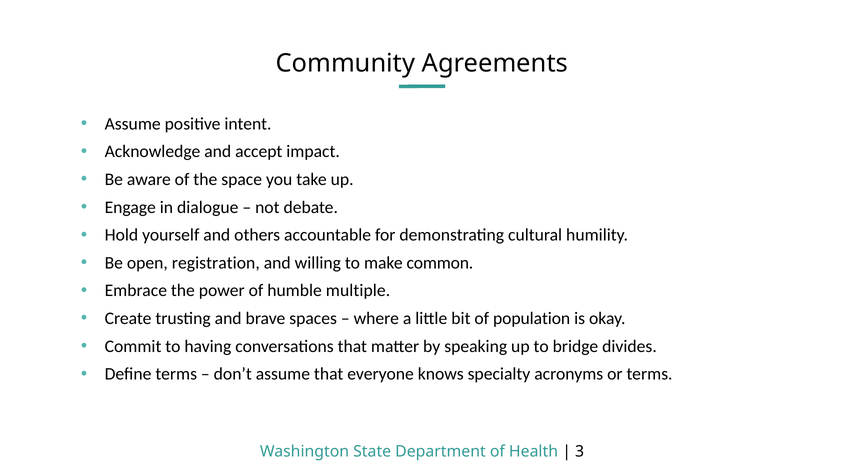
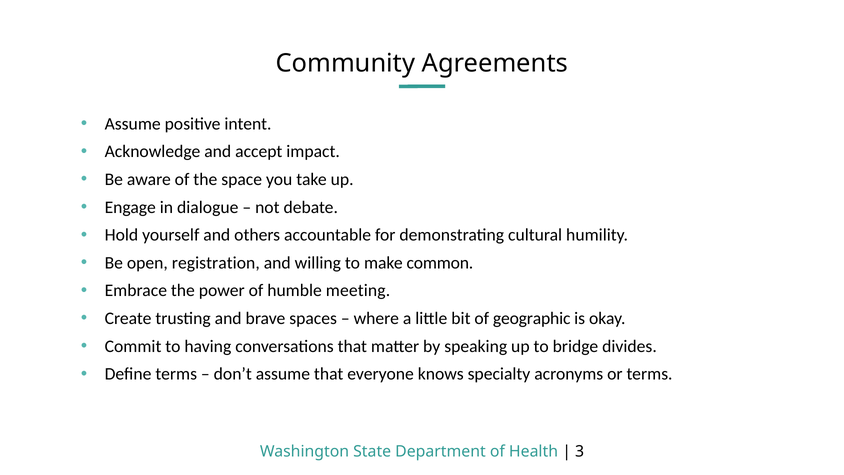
multiple: multiple -> meeting (358, 290)
population: population -> geographic (532, 318)
